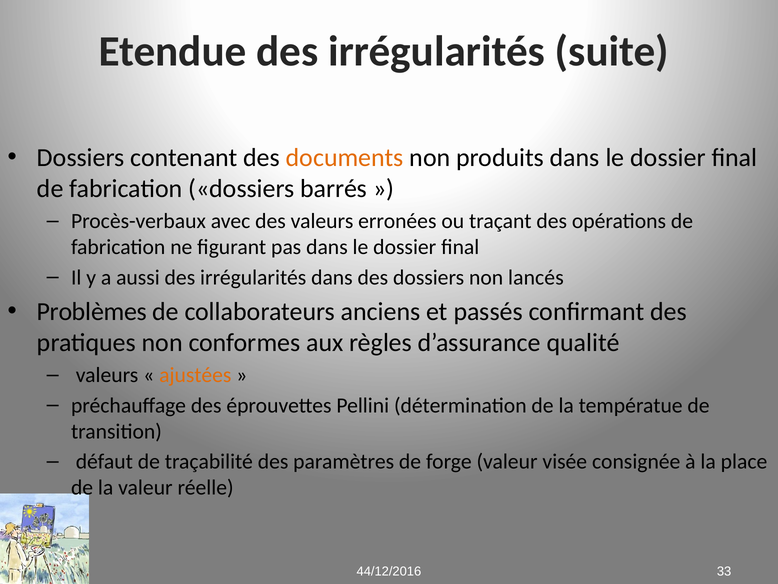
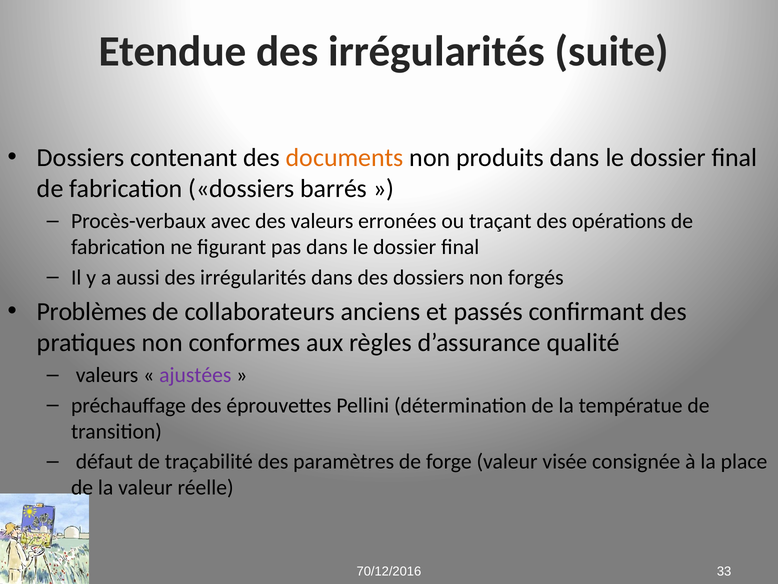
lancés: lancés -> forgés (536, 277)
ajustées colour: orange -> purple (195, 375)
44/12/2016: 44/12/2016 -> 70/12/2016 (389, 571)
